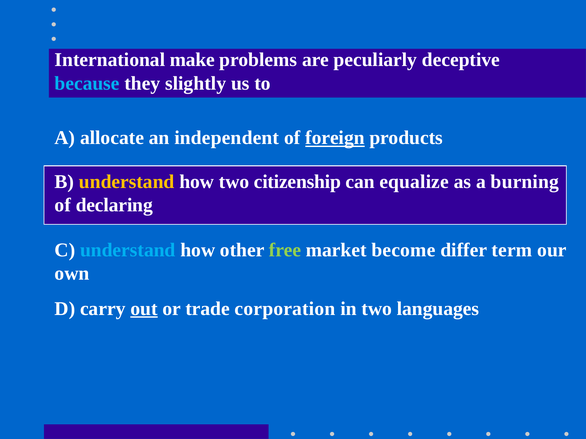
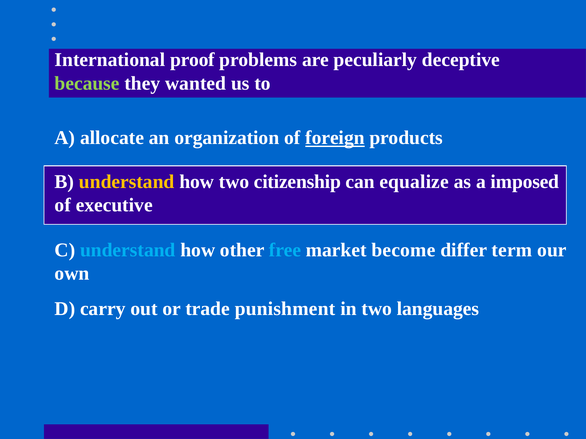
make: make -> proof (192, 60)
because colour: light blue -> light green (87, 83)
slightly: slightly -> wanted (196, 83)
independent: independent -> organization (227, 138)
burning: burning -> imposed (525, 182)
declaring: declaring -> executive (114, 205)
free colour: light green -> light blue (285, 250)
out underline: present -> none (144, 309)
corporation: corporation -> punishment (285, 309)
